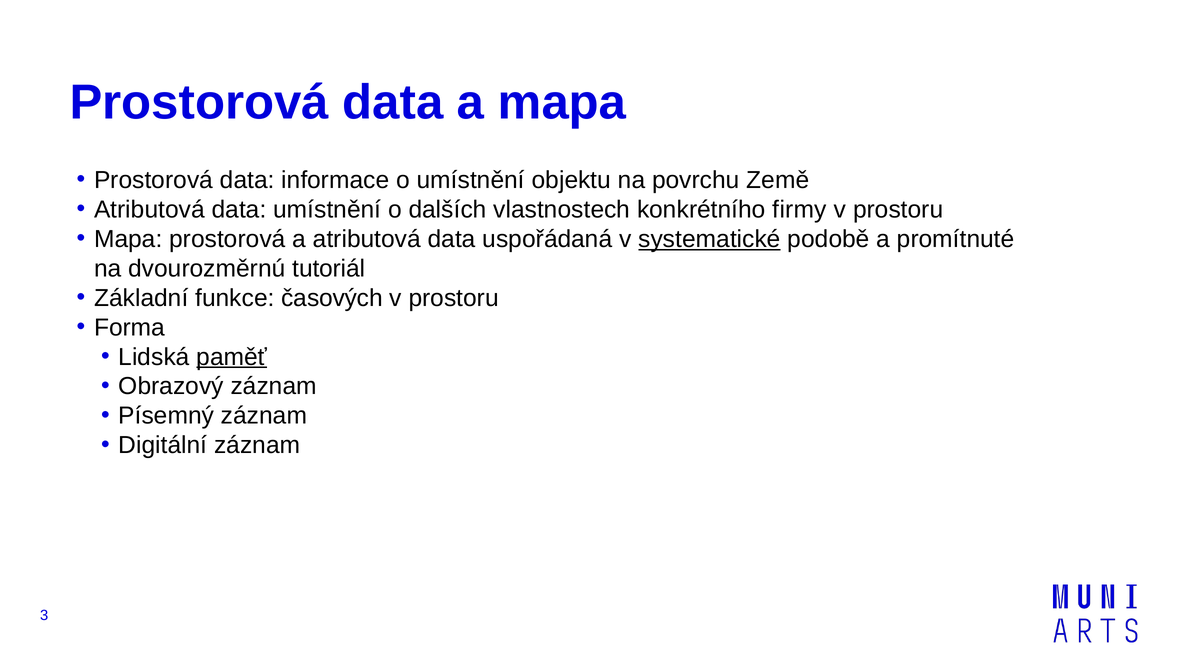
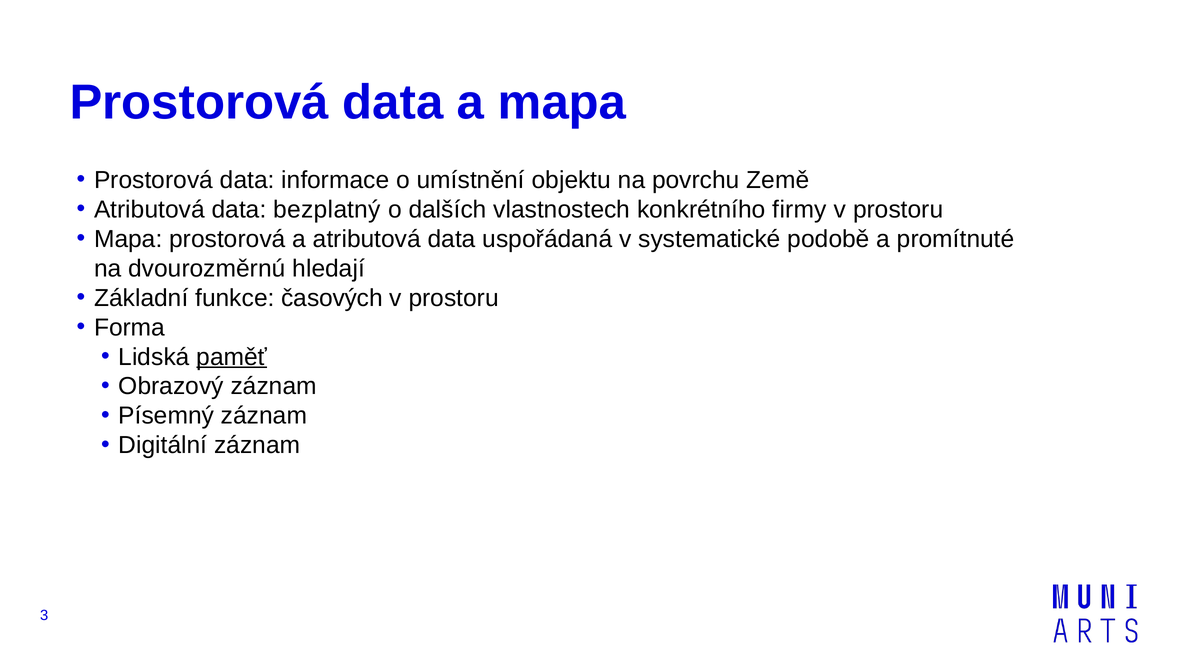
data umístnění: umístnění -> bezplatný (327, 210)
systematické underline: present -> none (709, 239)
tutoriál: tutoriál -> hledají (329, 269)
